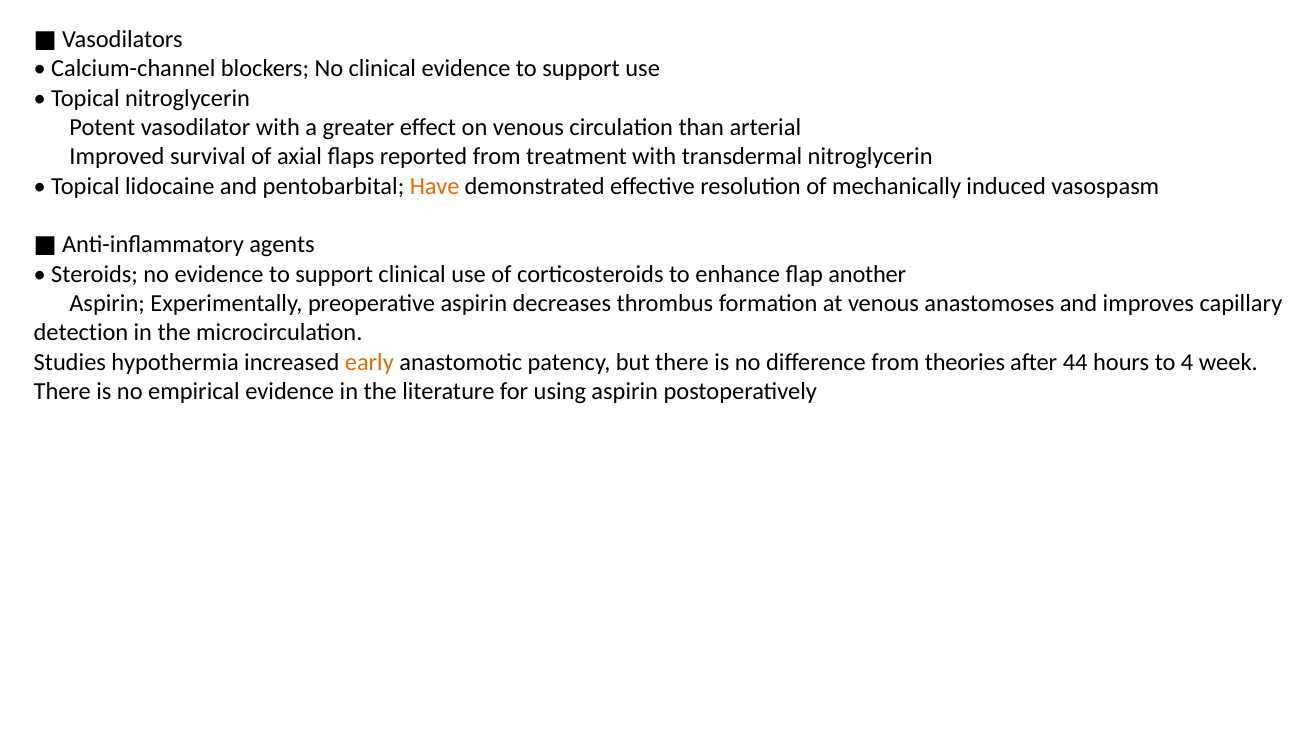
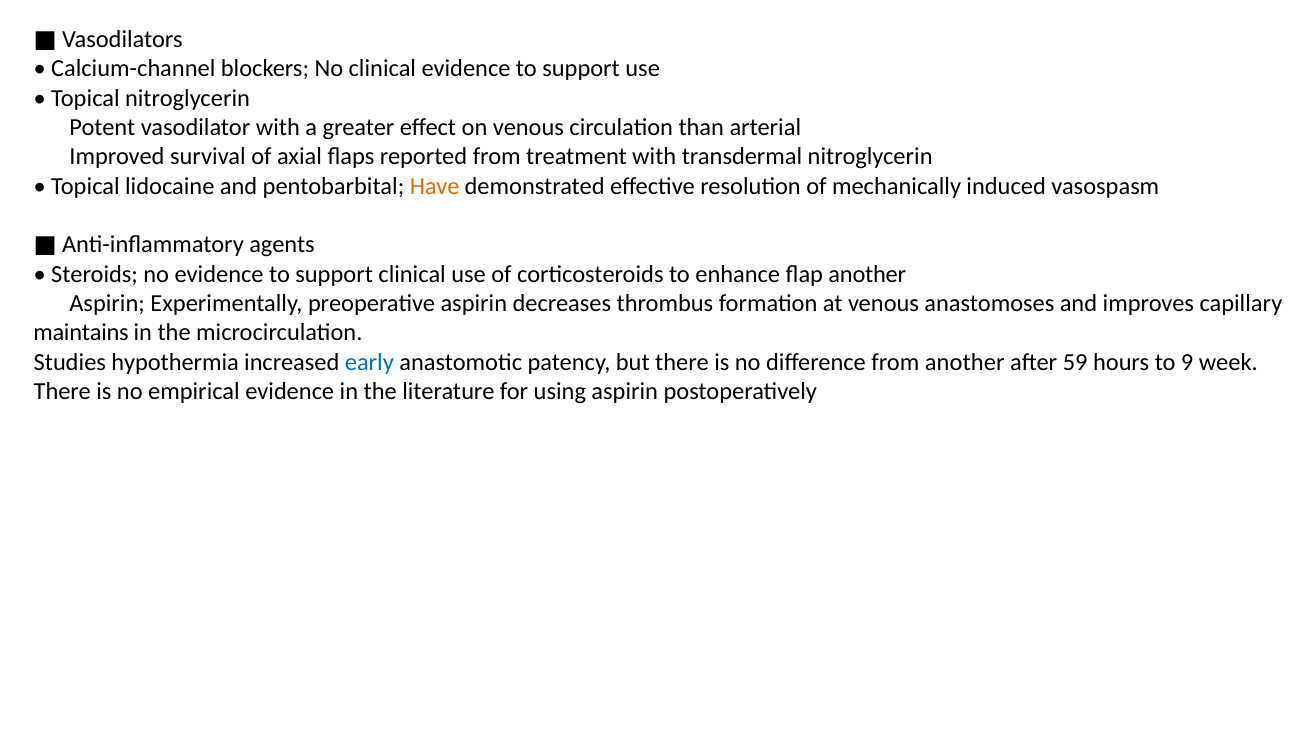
detection: detection -> maintains (81, 333)
early colour: orange -> blue (369, 362)
from theories: theories -> another (965, 362)
44: 44 -> 59 (1075, 362)
4: 4 -> 9 (1187, 362)
